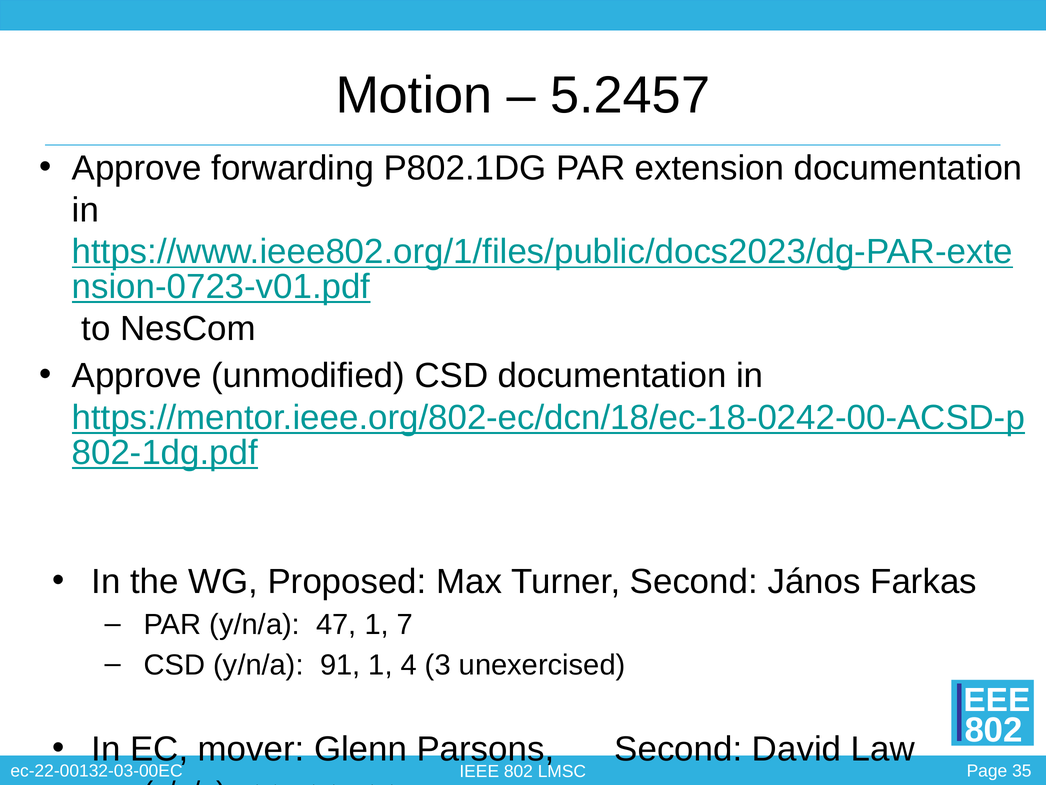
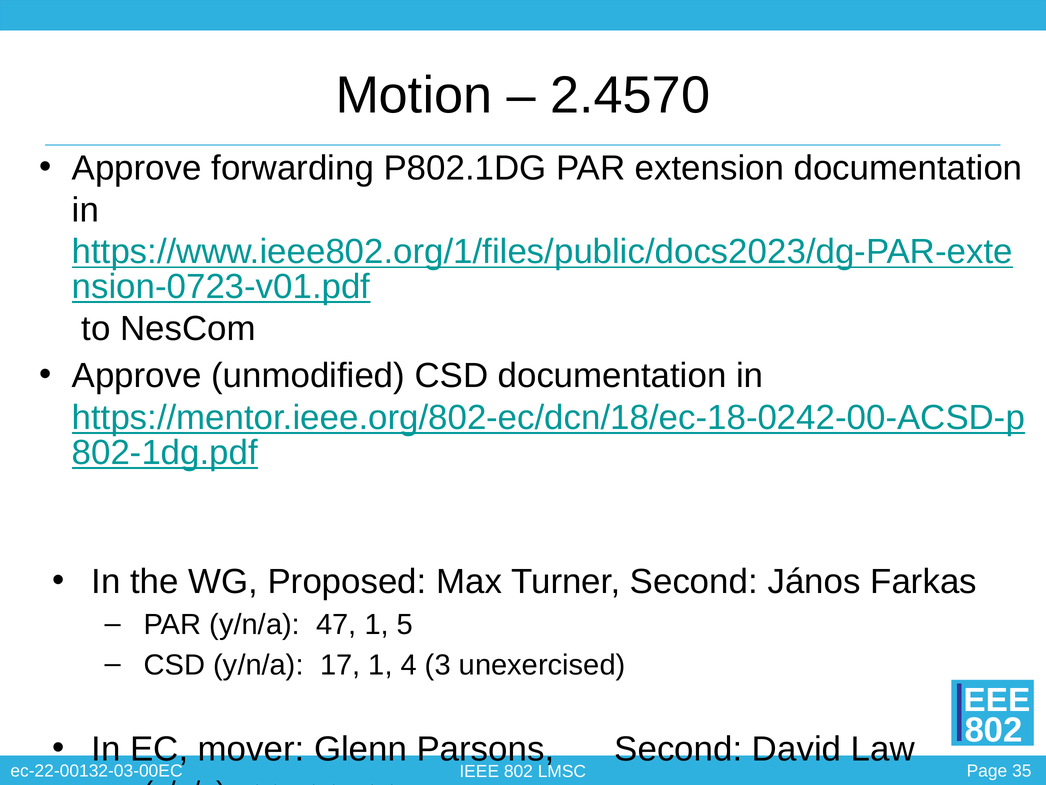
5.2457: 5.2457 -> 2.4570 (630, 95)
7: 7 -> 5 (405, 624)
91: 91 -> 17 (340, 665)
